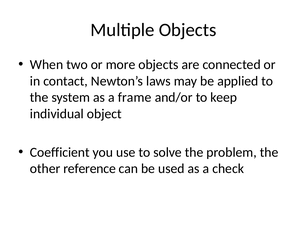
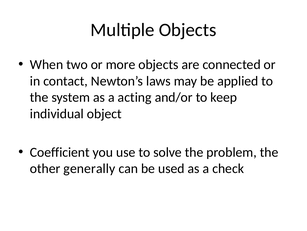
frame: frame -> acting (135, 97)
reference: reference -> generally (89, 168)
